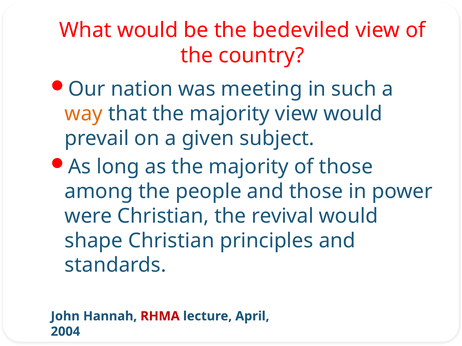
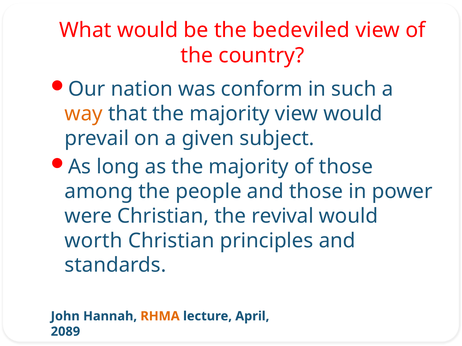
meeting: meeting -> conform (262, 89)
shape: shape -> worth (94, 241)
RHMA colour: red -> orange (160, 317)
2004: 2004 -> 2089 (65, 332)
